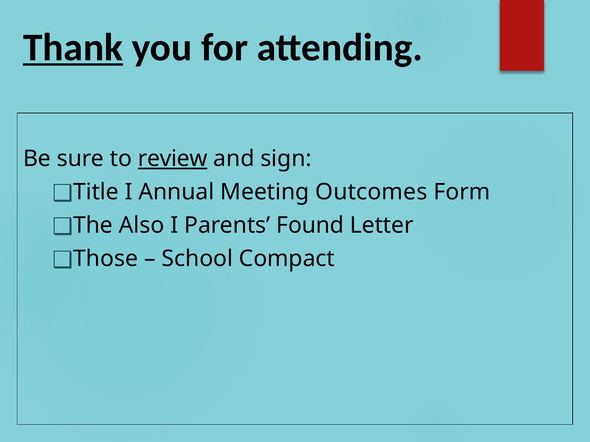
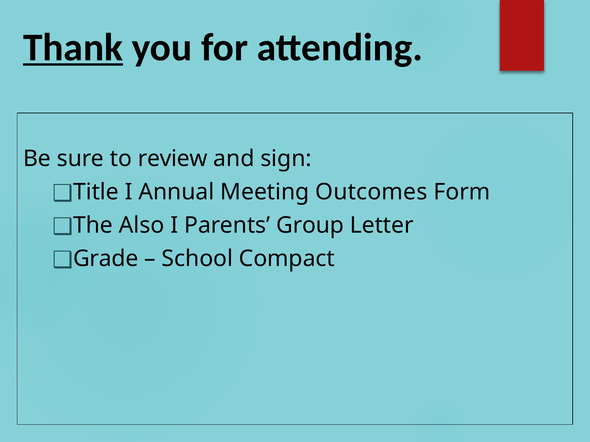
review underline: present -> none (173, 159)
Found: Found -> Group (310, 226)
Those: Those -> Grade (106, 259)
